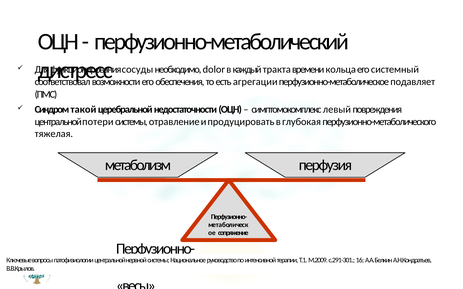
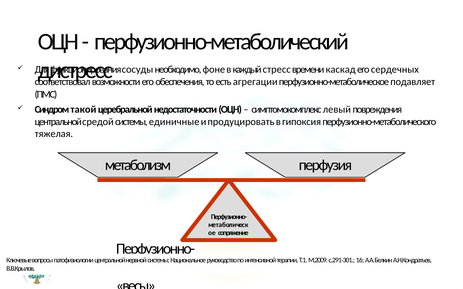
dolor: dolor -> фоне (214, 70)
тракта: тракта -> стресс (277, 70)
кольца: кольца -> каскад (341, 70)
системный: системный -> сердечных (395, 70)
потери: потери -> средой (98, 122)
отравление: отравление -> единичные (174, 122)
глубокая: глубокая -> гипоксия (302, 122)
